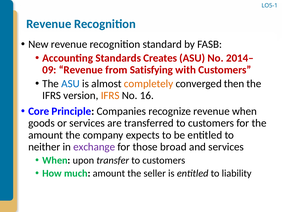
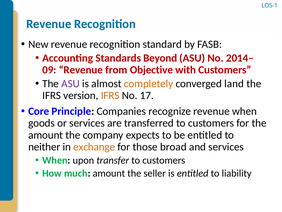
Creates: Creates -> Beyond (160, 58)
Satisfying: Satisfying -> Objective (151, 70)
ASU colour: blue -> purple (70, 83)
then: then -> land (234, 83)
16: 16 -> 17 (147, 95)
exchange colour: purple -> orange (94, 147)
